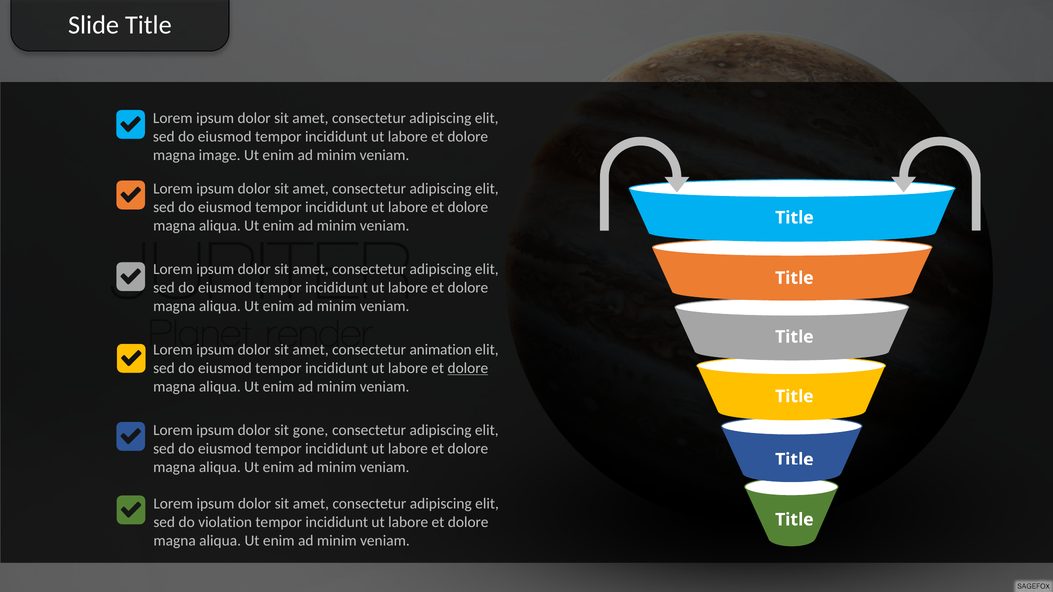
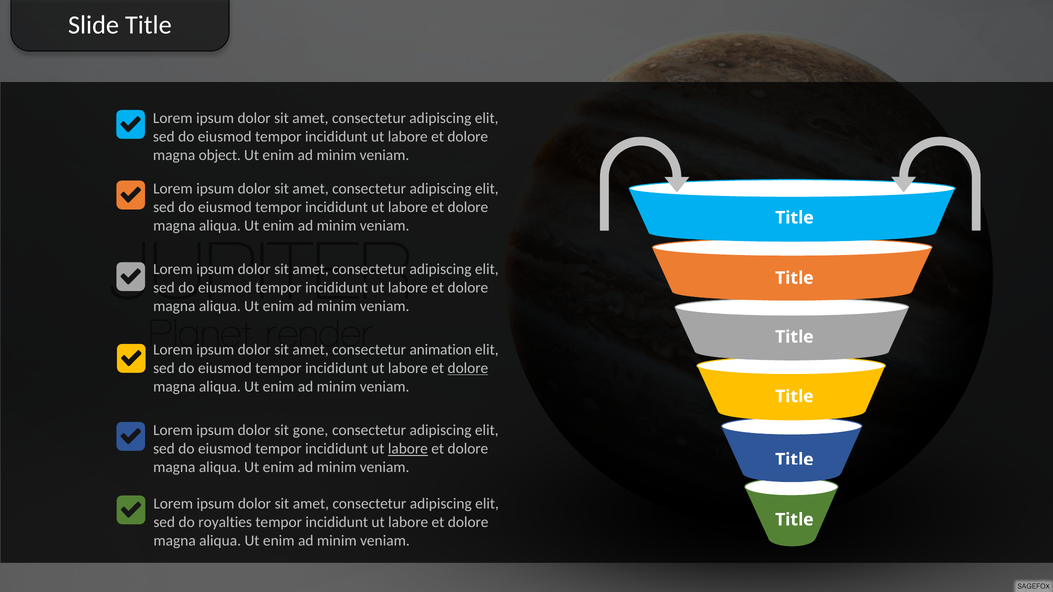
image: image -> object (220, 155)
labore underline: none -> present (408, 449)
violation: violation -> royalties (225, 522)
